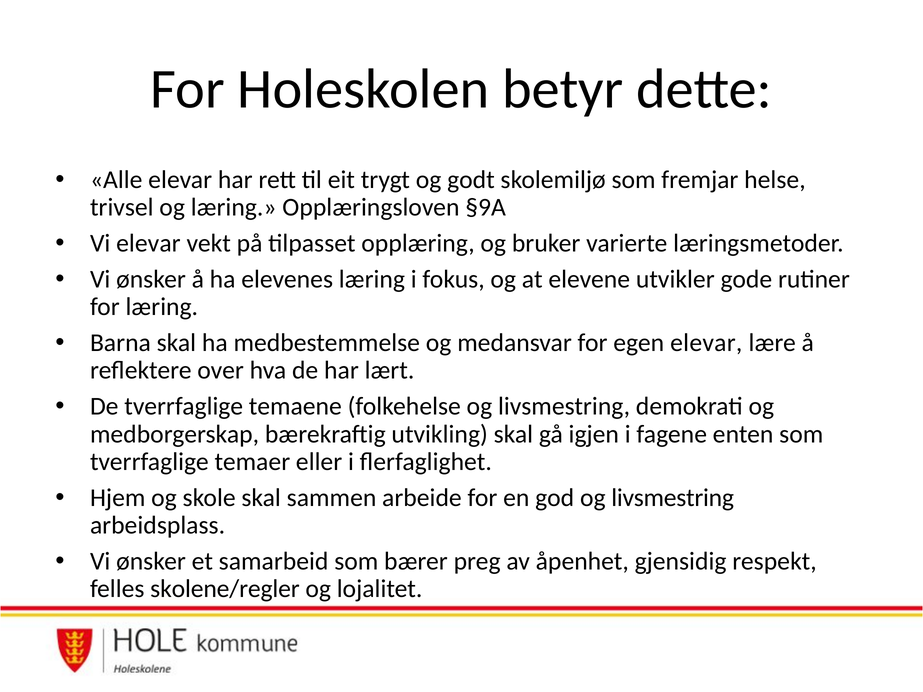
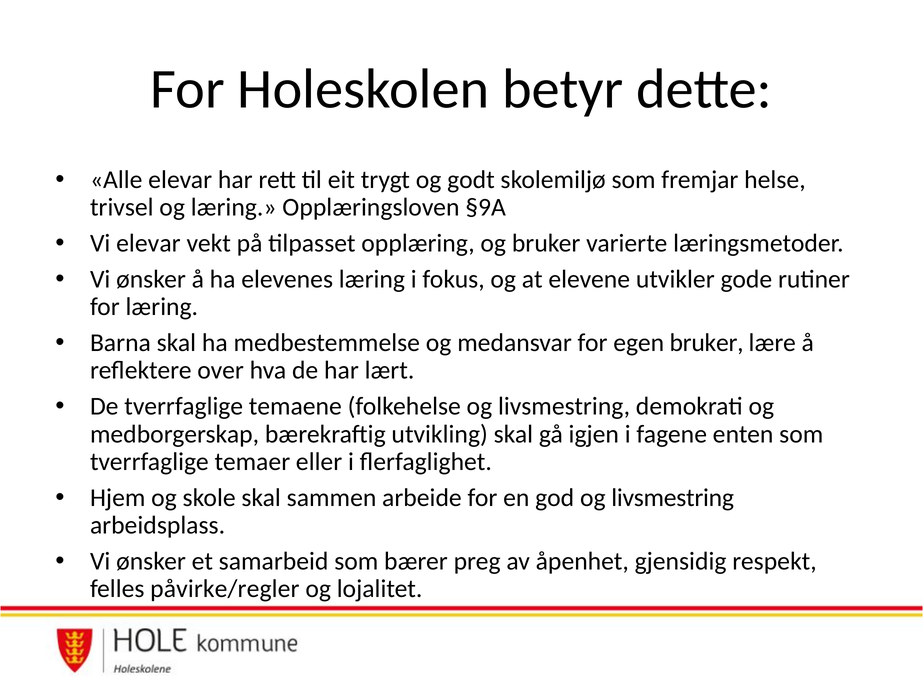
egen elevar: elevar -> bruker (707, 343)
skolene/regler: skolene/regler -> påvirke/regler (225, 589)
